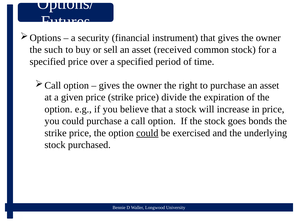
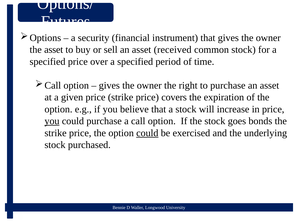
the such: such -> asset (54, 50)
divide: divide -> covers (174, 98)
you underline: none -> present (52, 121)
